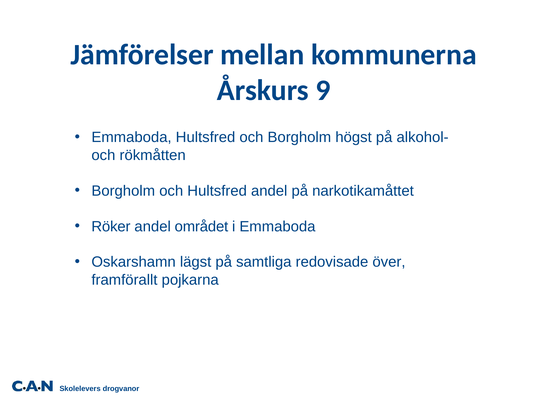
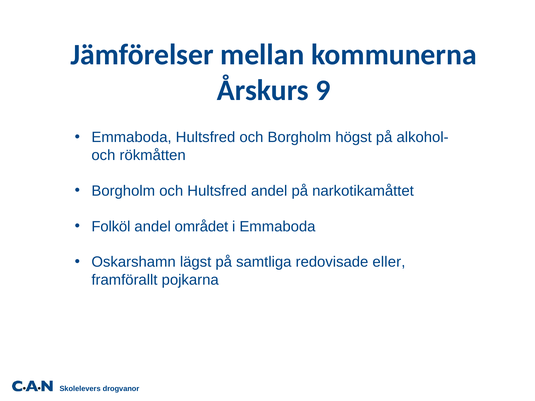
Röker: Röker -> Folköl (111, 227)
över: över -> eller (389, 262)
